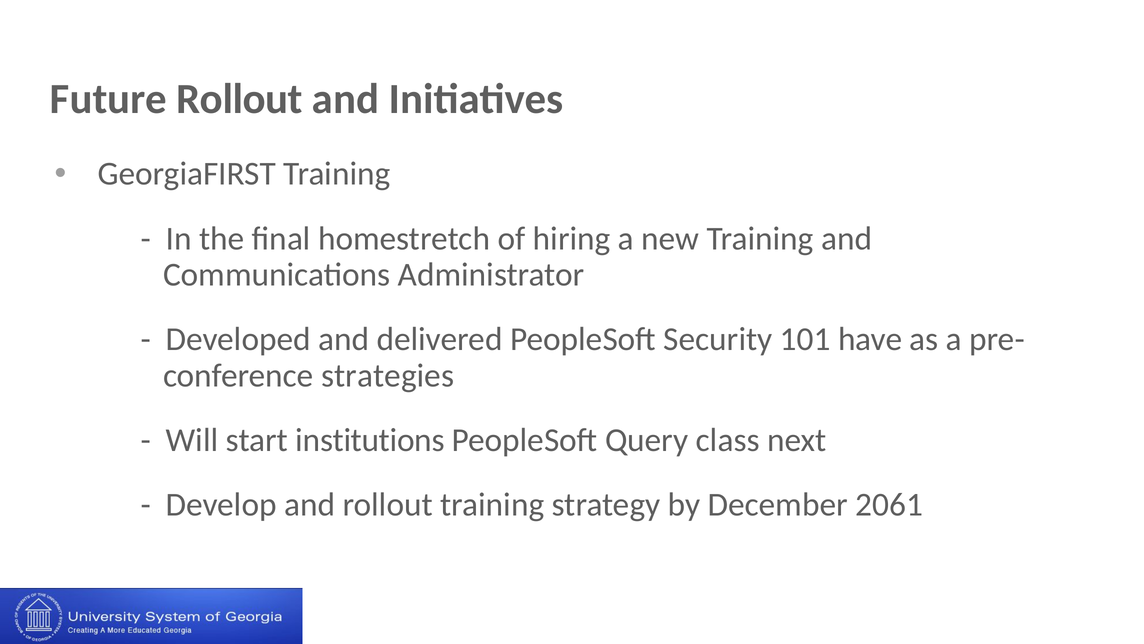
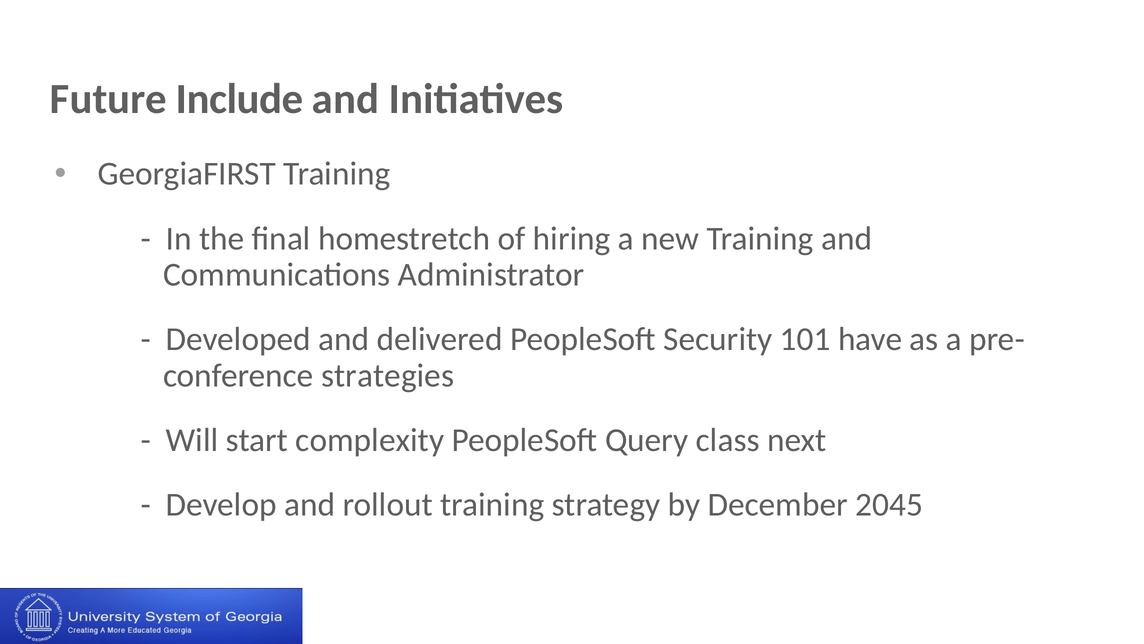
Future Rollout: Rollout -> Include (240, 99)
institutions: institutions -> complexity (370, 440)
2061: 2061 -> 2045 (889, 505)
